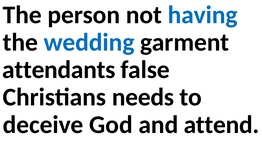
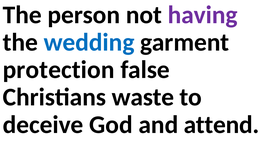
having colour: blue -> purple (203, 15)
attendants: attendants -> protection (59, 70)
needs: needs -> waste (143, 97)
